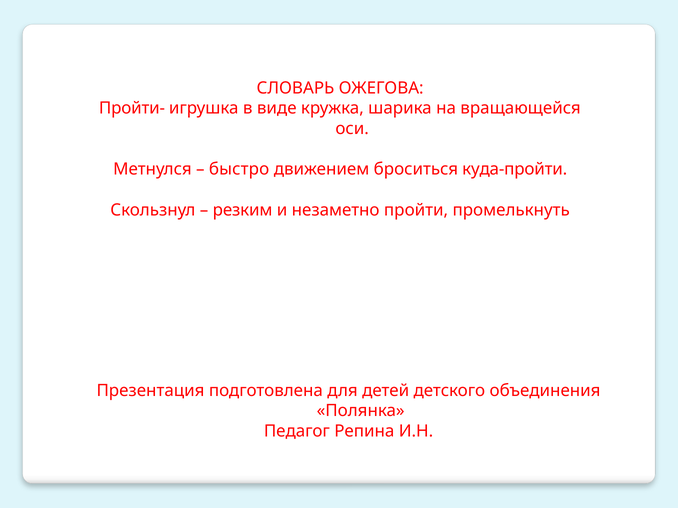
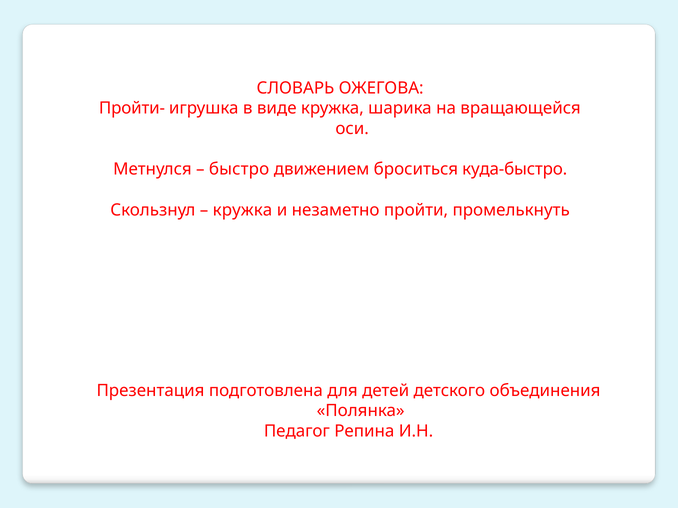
куда-пройти: куда-пройти -> куда-быстро (515, 169)
резким: резким -> кружка (242, 210)
